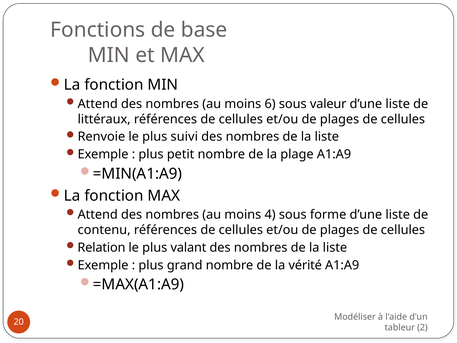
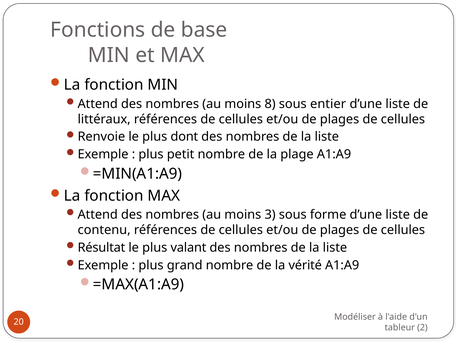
6: 6 -> 8 (270, 104)
valeur: valeur -> entier (328, 104)
suivi: suivi -> dont (184, 137)
4: 4 -> 3 (270, 214)
Relation: Relation -> Résultat (101, 247)
